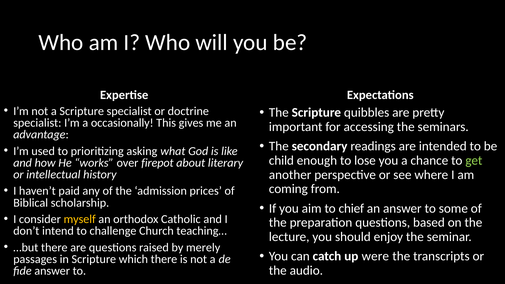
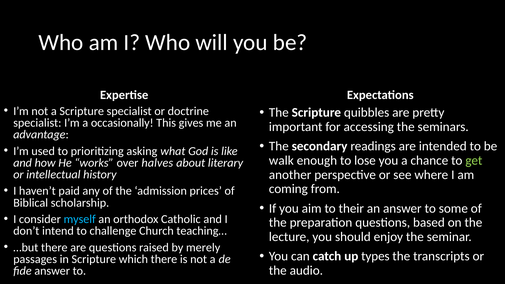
child: child -> walk (281, 161)
firepot: firepot -> halves (157, 163)
chief: chief -> their (351, 208)
myself colour: yellow -> light blue (80, 219)
were: were -> types (375, 256)
